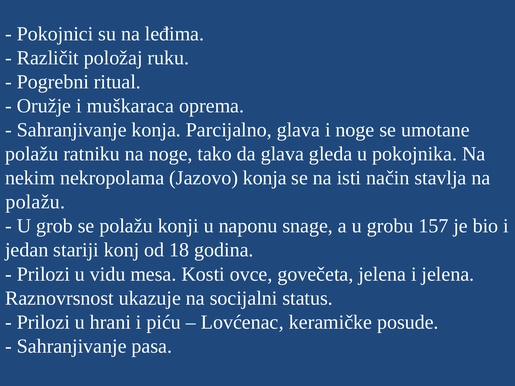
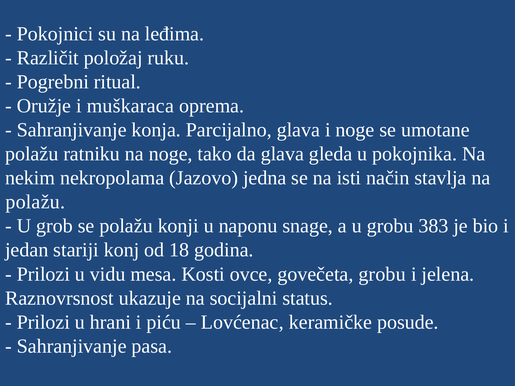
Jazovo konja: konja -> jedna (265, 178)
157: 157 -> 383 (433, 226)
govečeta jelena: jelena -> grobu (382, 274)
